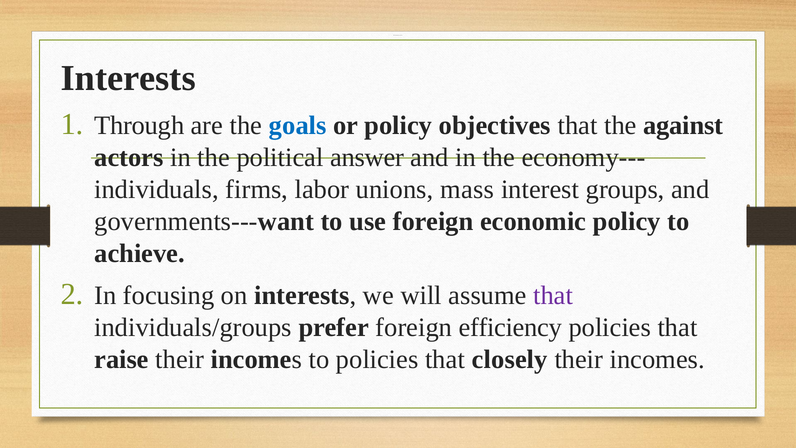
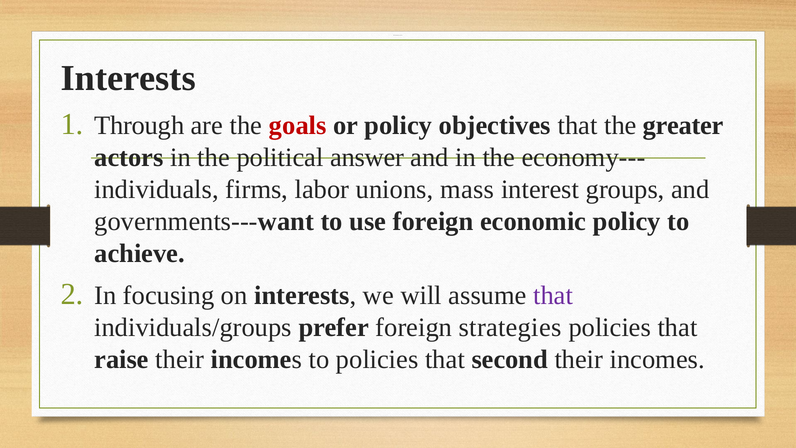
goals colour: blue -> red (298, 126)
against: against -> greater (683, 126)
efficiency: efficiency -> strategies (510, 327)
closely: closely -> second (510, 359)
